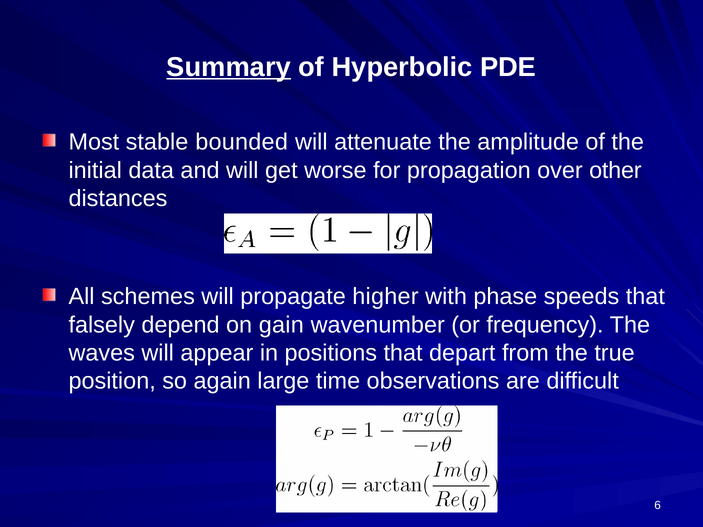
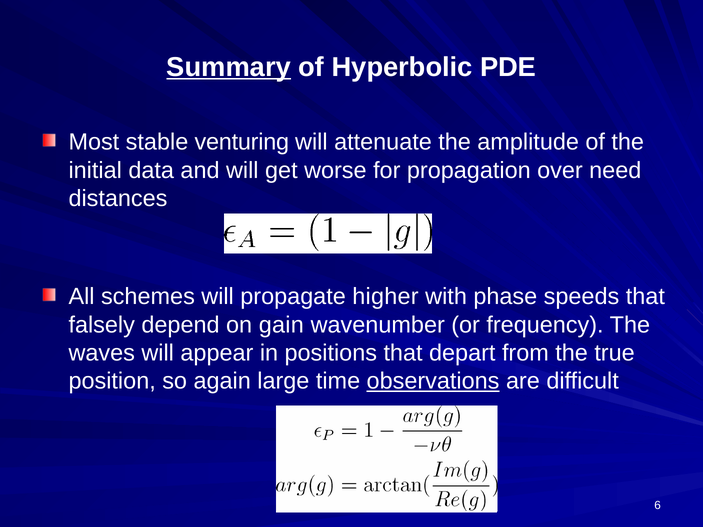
bounded: bounded -> venturing (242, 142)
other: other -> need (615, 170)
observations underline: none -> present (433, 381)
